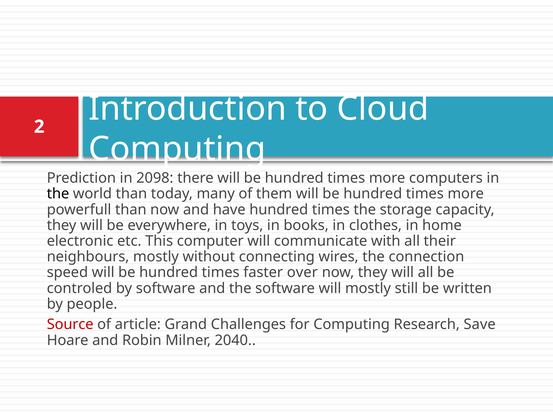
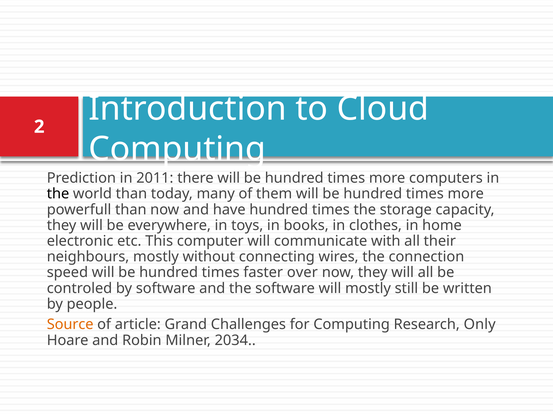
2098: 2098 -> 2011 (155, 178)
Source colour: red -> orange (70, 325)
Save: Save -> Only (480, 325)
2040: 2040 -> 2034 (235, 341)
